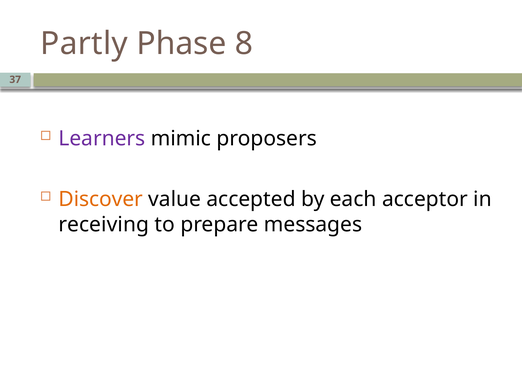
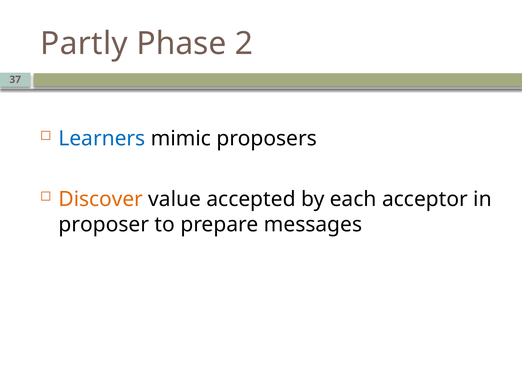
8: 8 -> 2 (244, 44)
Learners colour: purple -> blue (102, 138)
receiving: receiving -> proposer (104, 224)
